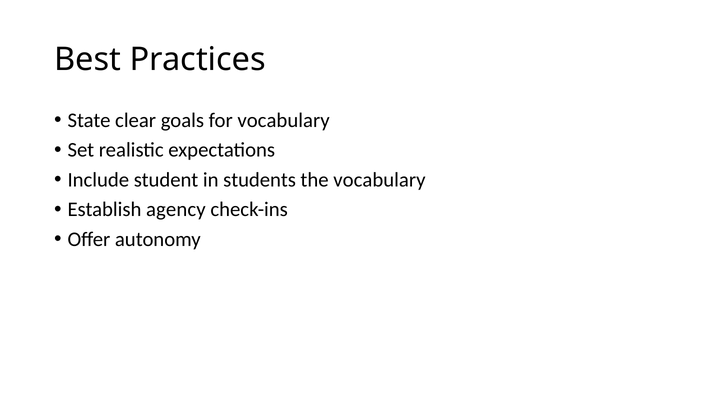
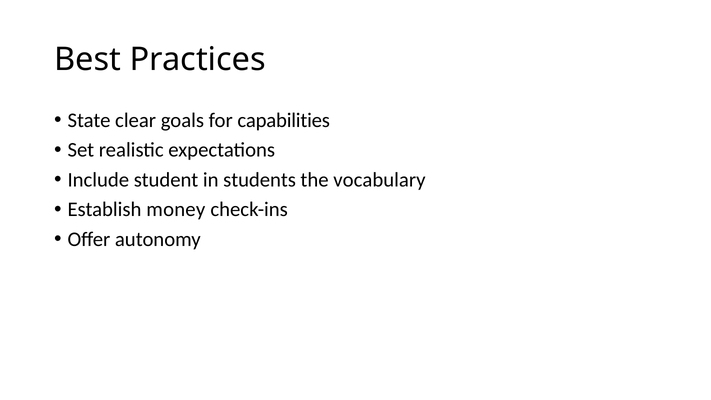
for vocabulary: vocabulary -> capabilities (284, 120)
agency: agency -> money (176, 209)
